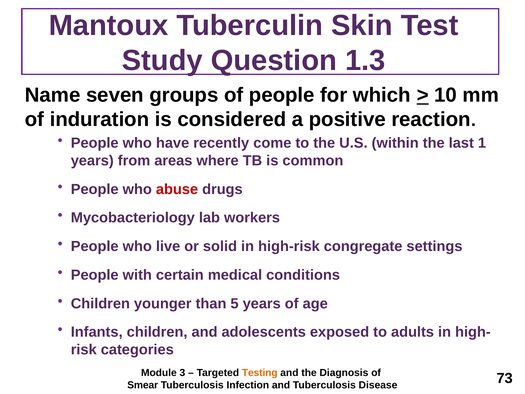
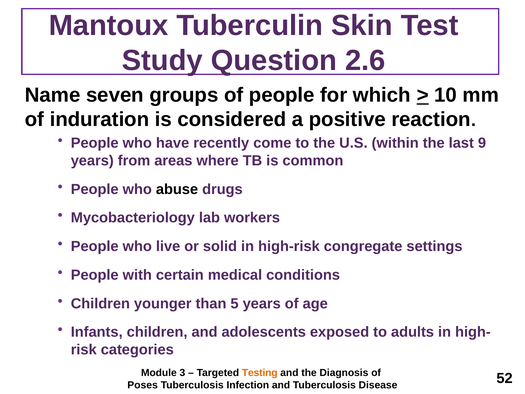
1.3: 1.3 -> 2.6 (365, 61)
1: 1 -> 9 (482, 143)
abuse colour: red -> black (177, 189)
Smear: Smear -> Poses (143, 385)
73: 73 -> 52 (505, 378)
